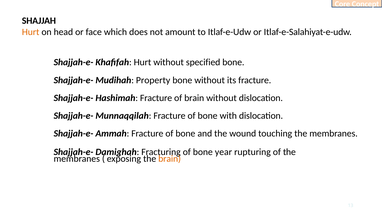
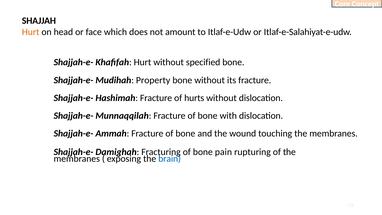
of brain: brain -> hurts (194, 98)
year: year -> pain (223, 152)
brain colour: orange -> blue (170, 159)
